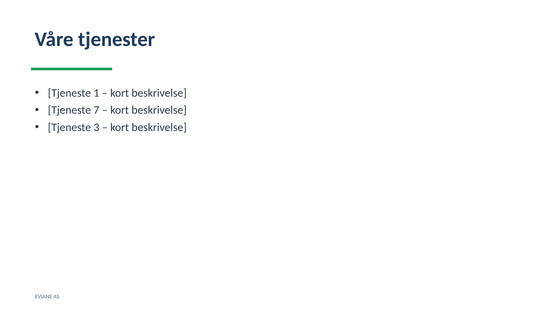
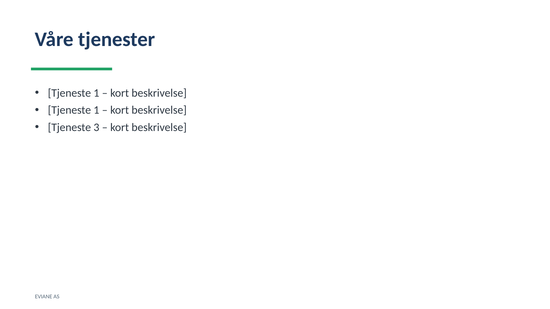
7: 7 -> 1 (96, 110)
